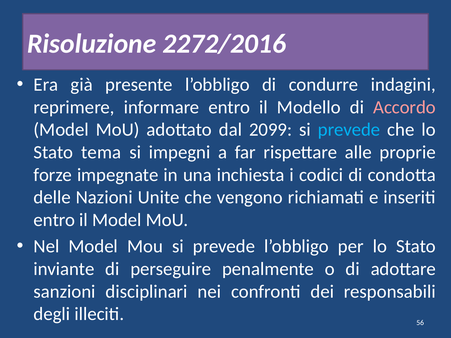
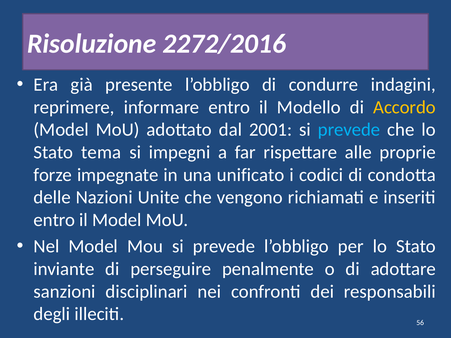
Accordo colour: pink -> yellow (405, 107)
2099: 2099 -> 2001 (271, 130)
inchiesta: inchiesta -> unificato (251, 175)
